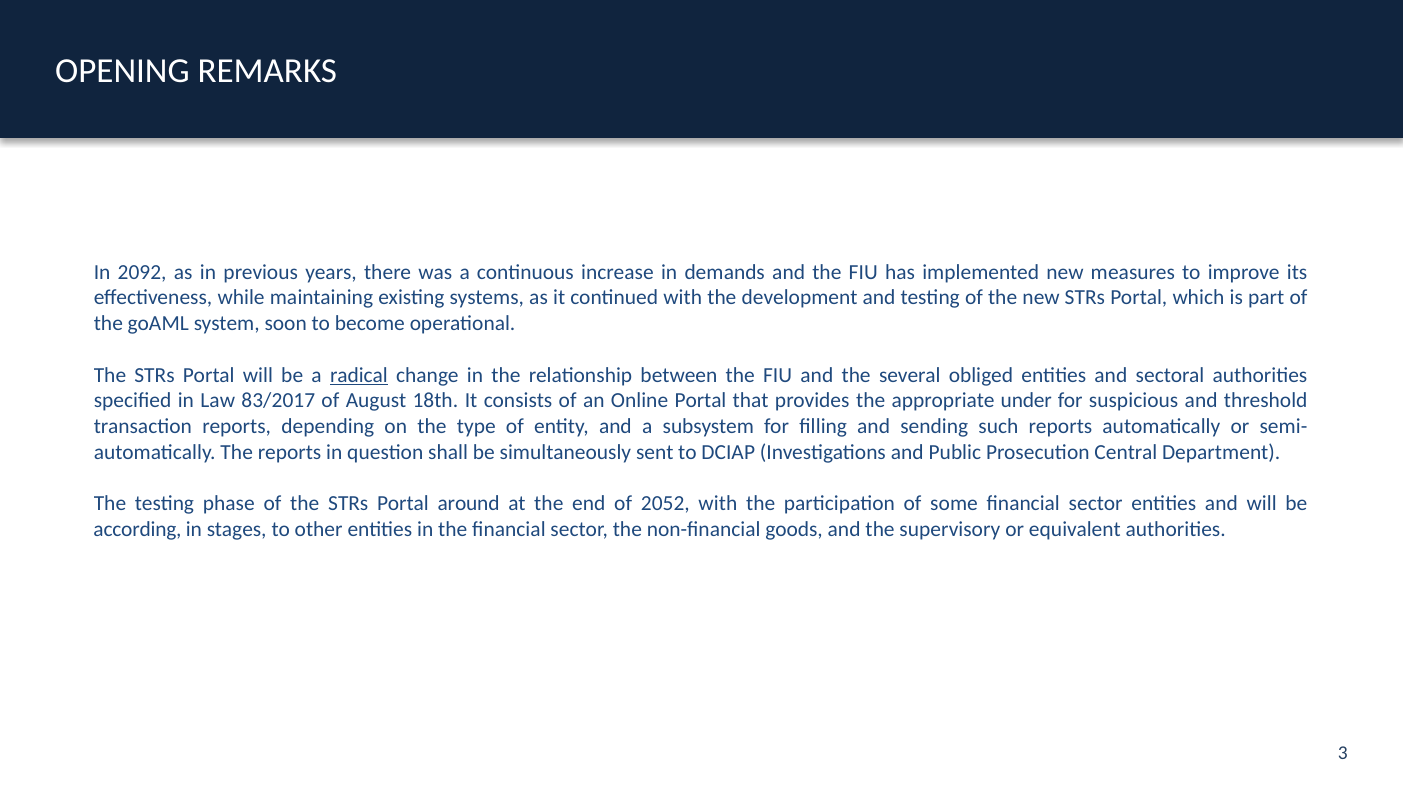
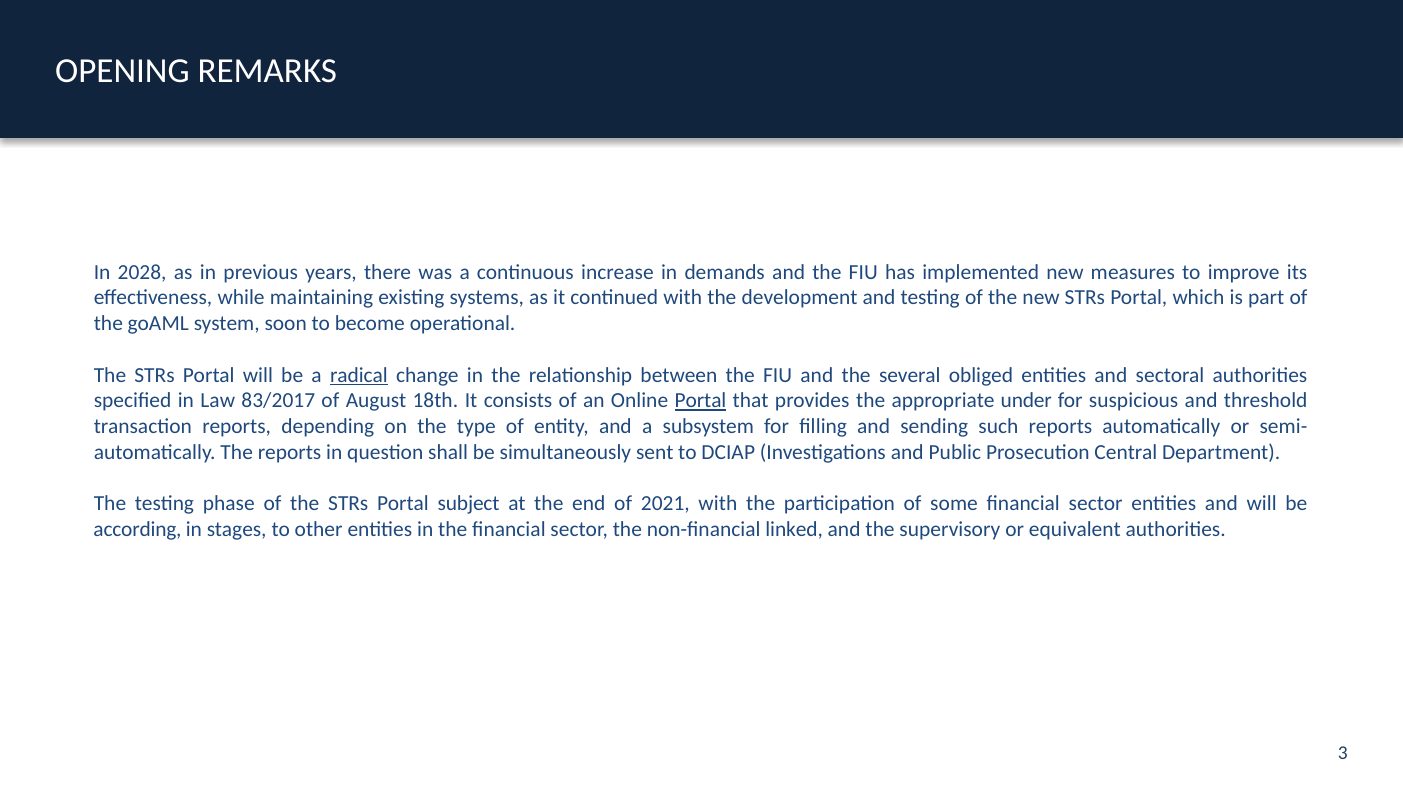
2092: 2092 -> 2028 (142, 272)
Portal underline: none -> present (701, 401)
around: around -> subject (469, 504)
2052: 2052 -> 2021 (665, 504)
goods: goods -> linked (794, 529)
